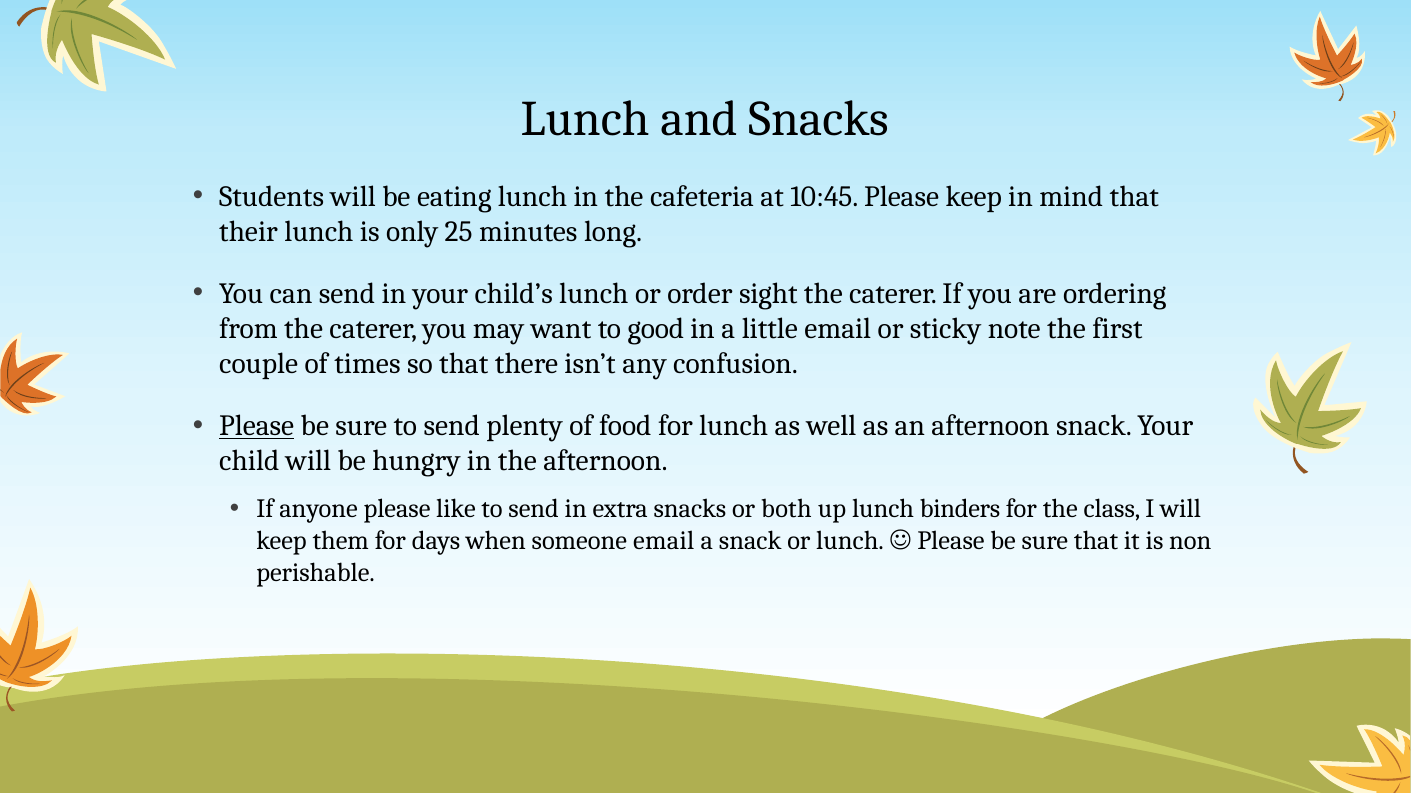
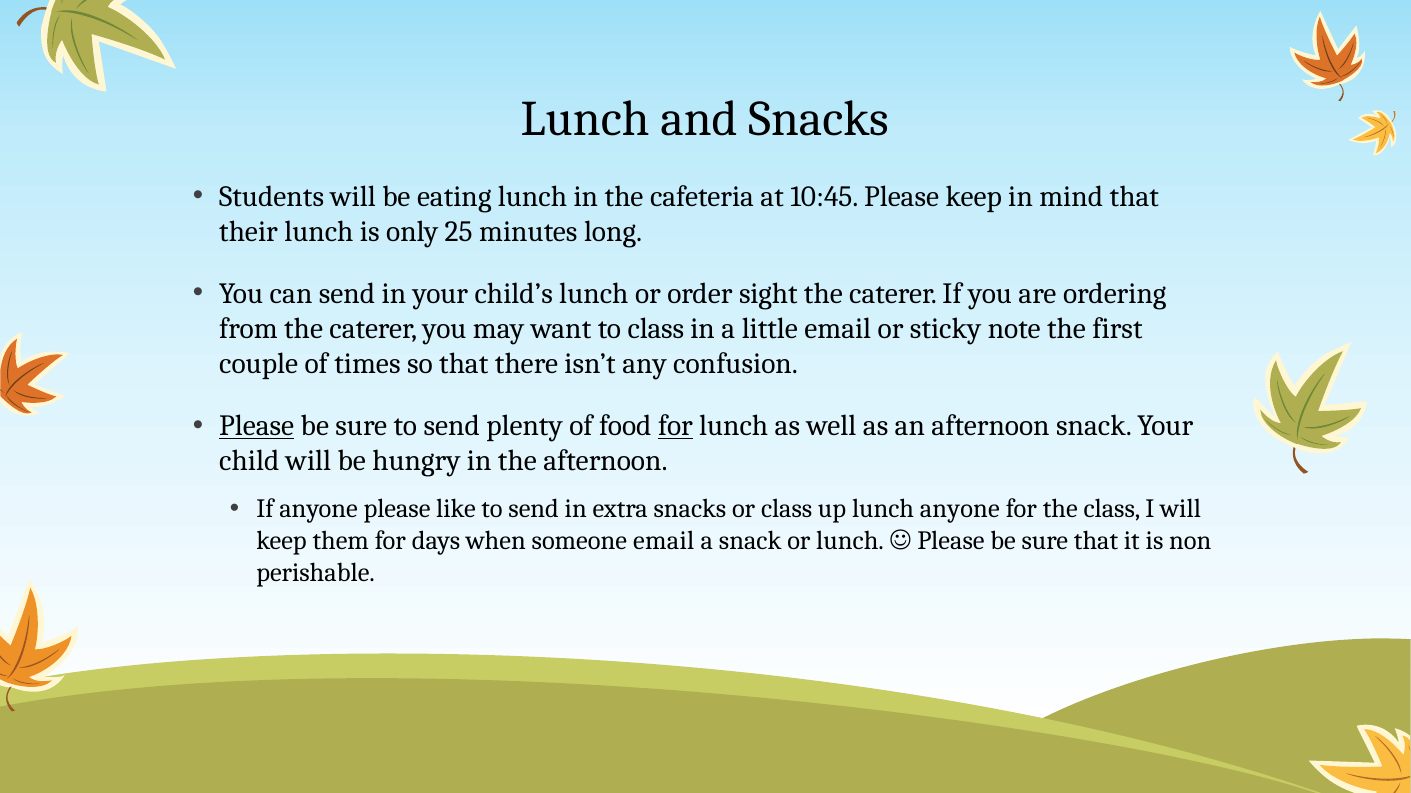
to good: good -> class (656, 329)
for underline: none -> present (675, 426)
or both: both -> class (787, 510)
lunch binders: binders -> anyone (960, 510)
